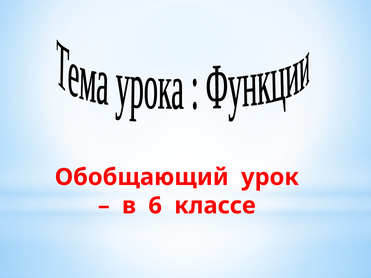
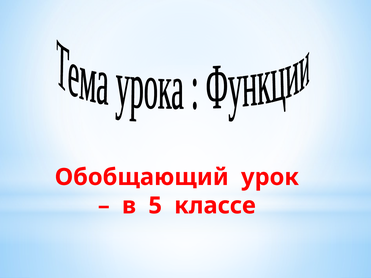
6: 6 -> 5 (155, 206)
